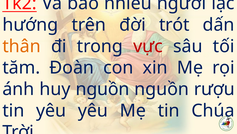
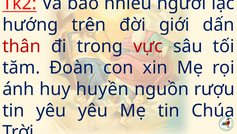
trót: trót -> giới (174, 25)
thân colour: orange -> red (22, 46)
huy nguồn: nguồn -> huyền (102, 89)
